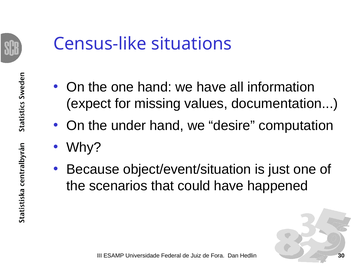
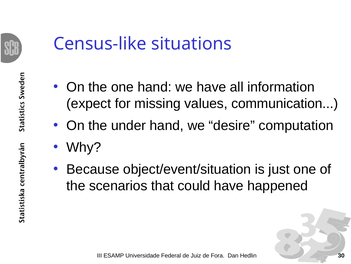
documentation: documentation -> communication (285, 103)
